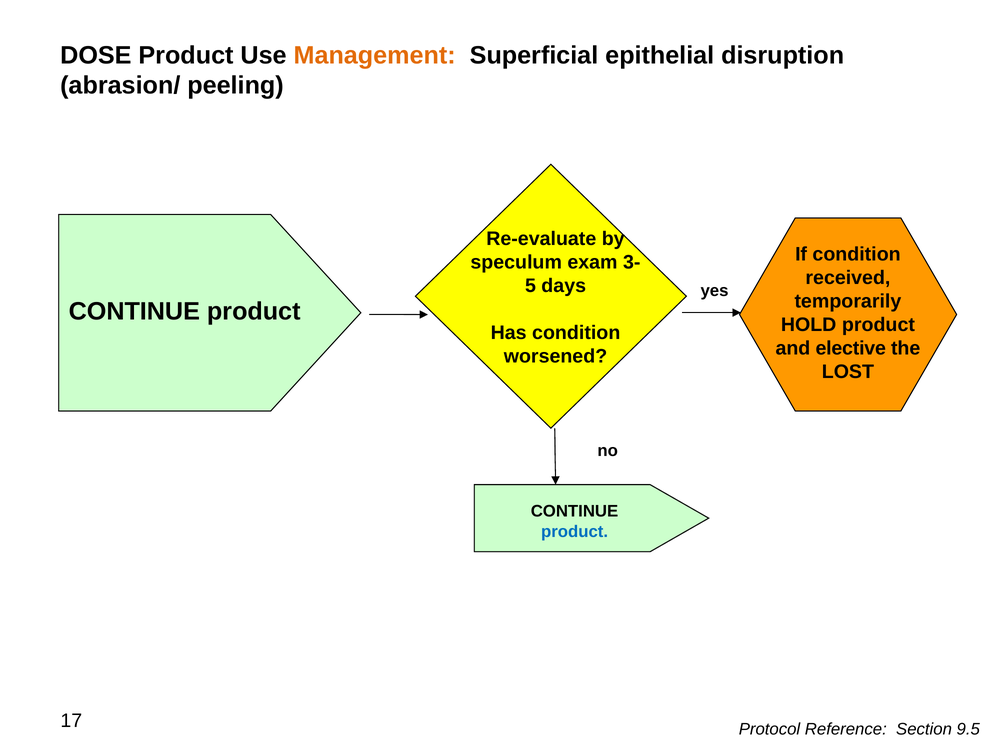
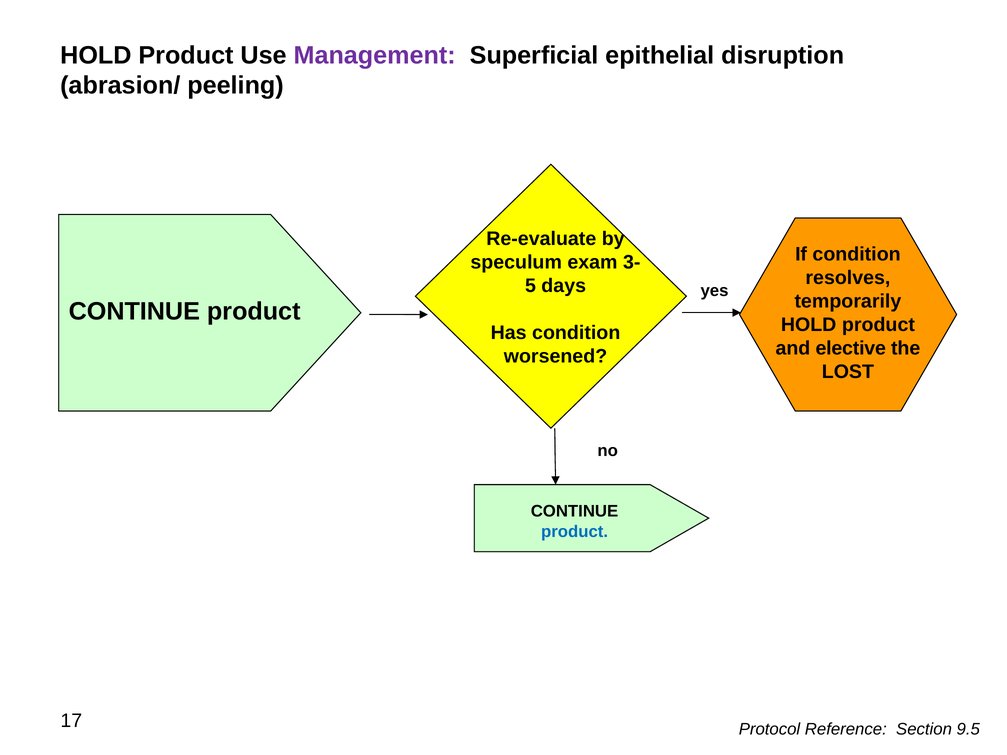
DOSE: DOSE -> HOLD (96, 55)
Management colour: orange -> purple (375, 55)
received: received -> resolves (848, 278)
